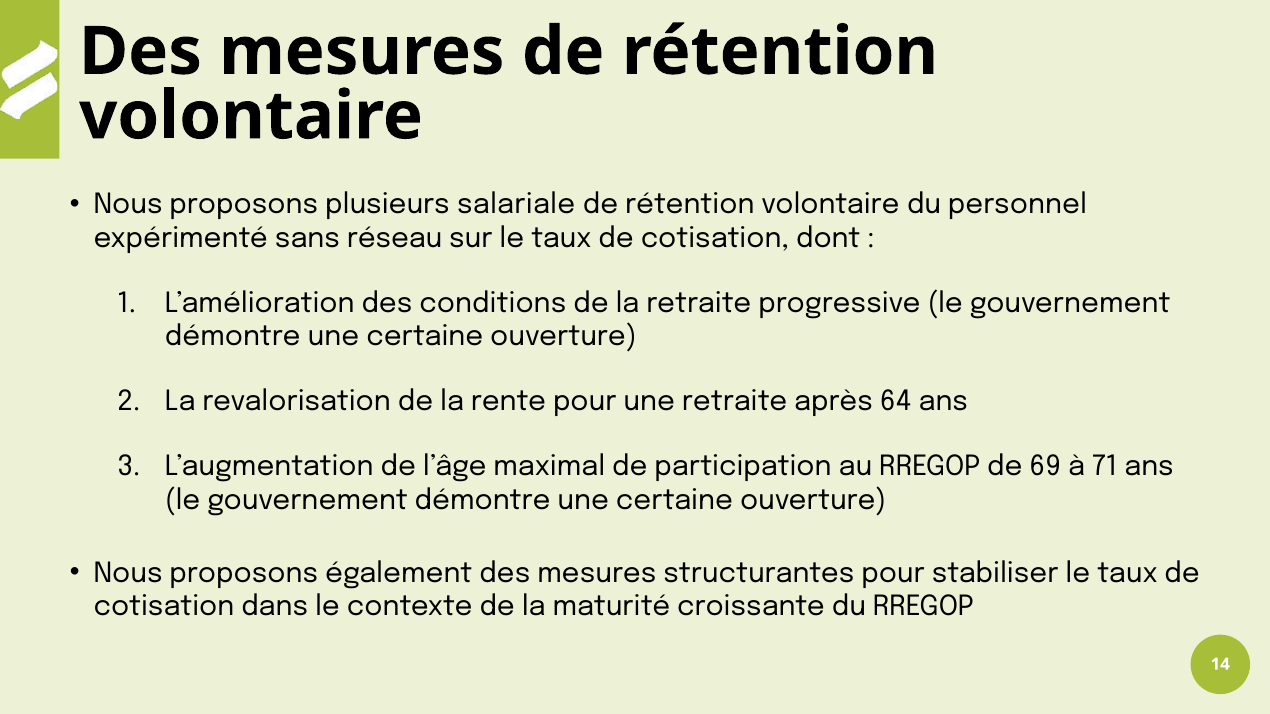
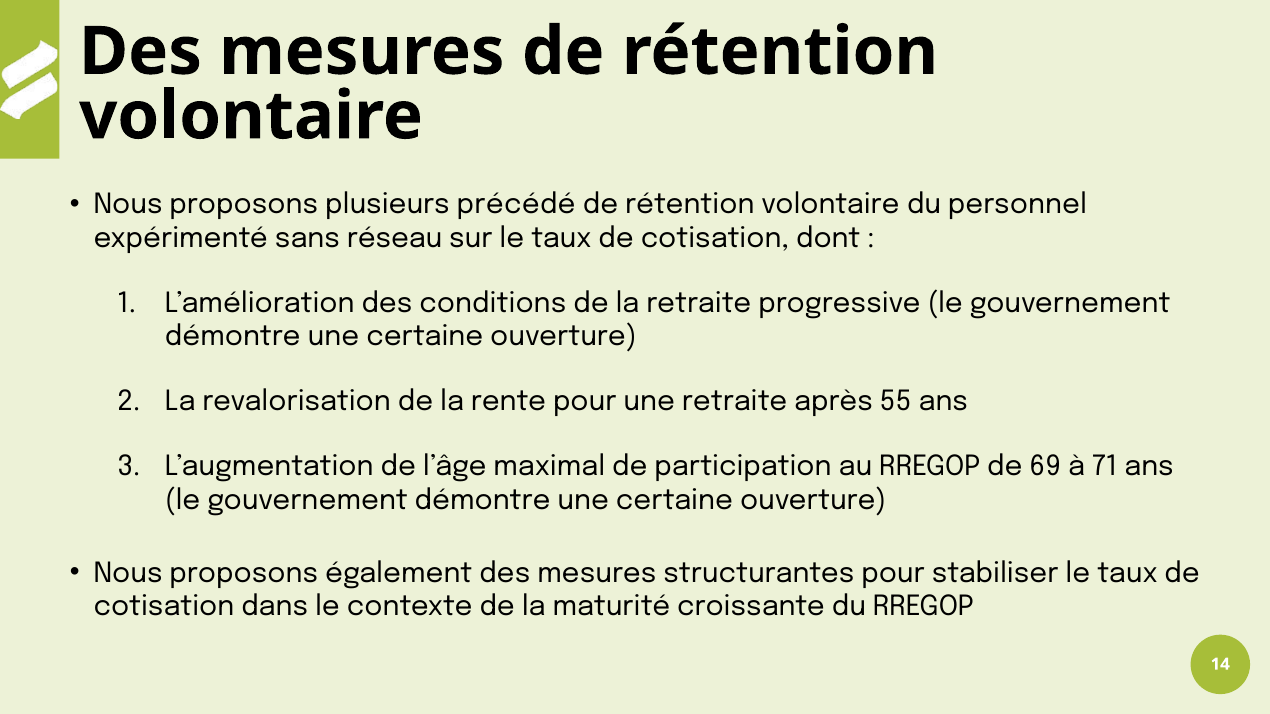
salariale: salariale -> précédé (516, 205)
64: 64 -> 55 (896, 402)
